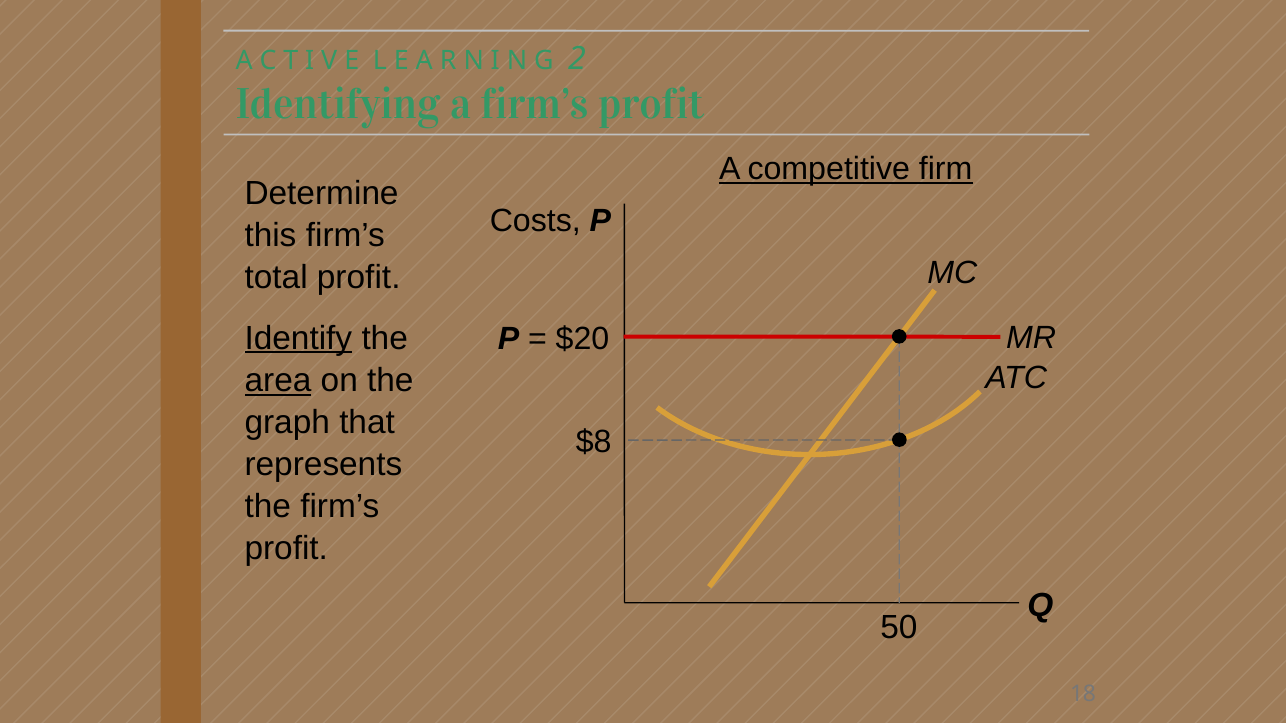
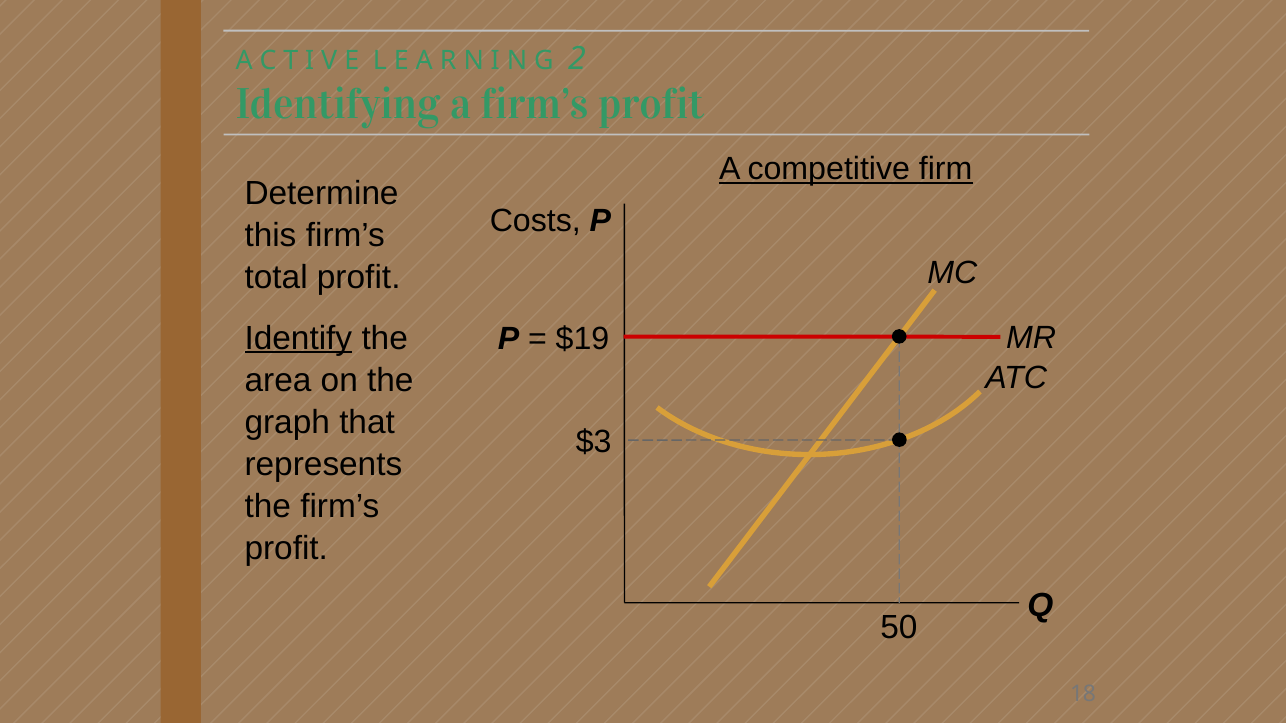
$20: $20 -> $19 (582, 339)
area underline: present -> none (278, 380)
$8: $8 -> $3 (594, 442)
